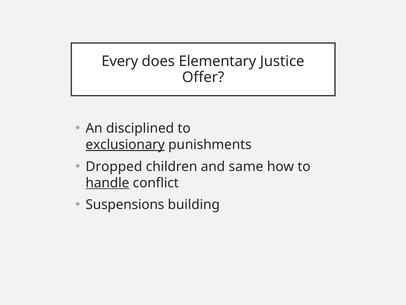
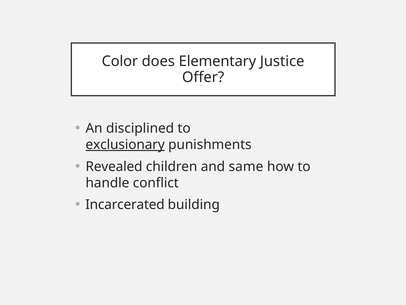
Every: Every -> Color (120, 61)
Dropped: Dropped -> Revealed (114, 166)
handle underline: present -> none (107, 183)
Suspensions: Suspensions -> Incarcerated (125, 204)
